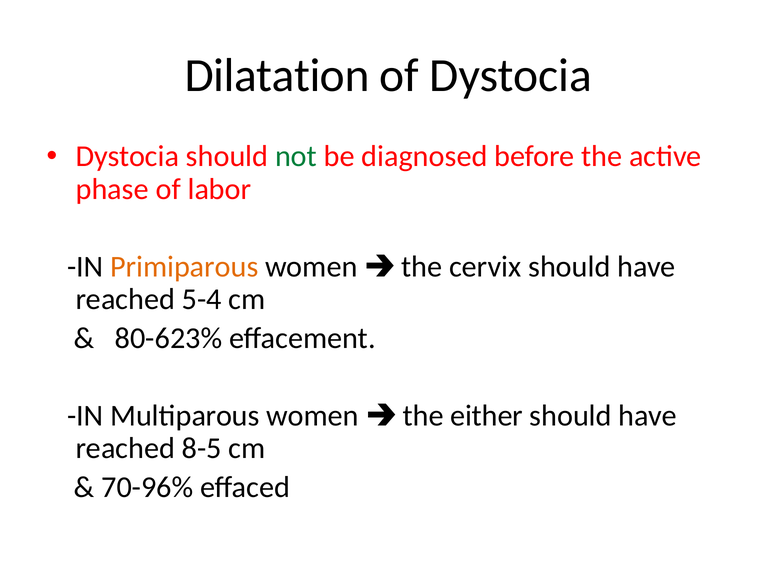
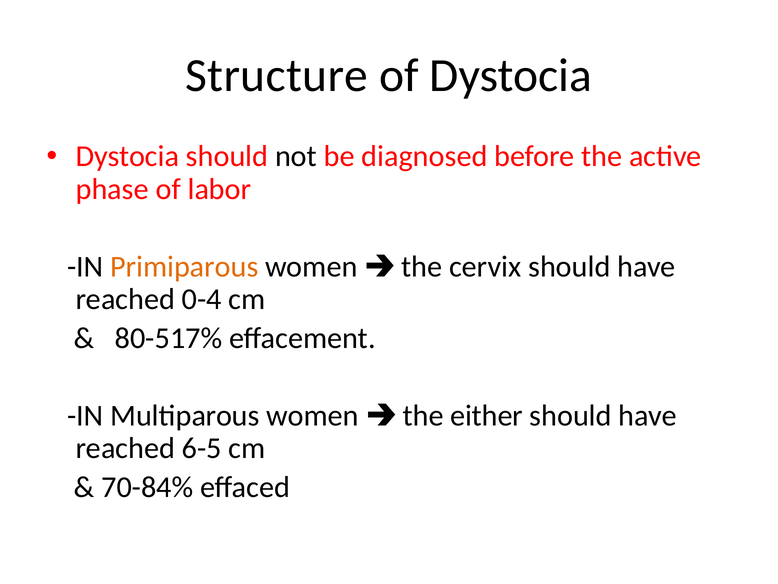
Dilatation: Dilatation -> Structure (277, 75)
not colour: green -> black (296, 156)
5-4: 5-4 -> 0-4 (202, 299)
80-623%: 80-623% -> 80-517% (169, 338)
8-5: 8-5 -> 6-5 (202, 448)
70-96%: 70-96% -> 70-84% (147, 487)
